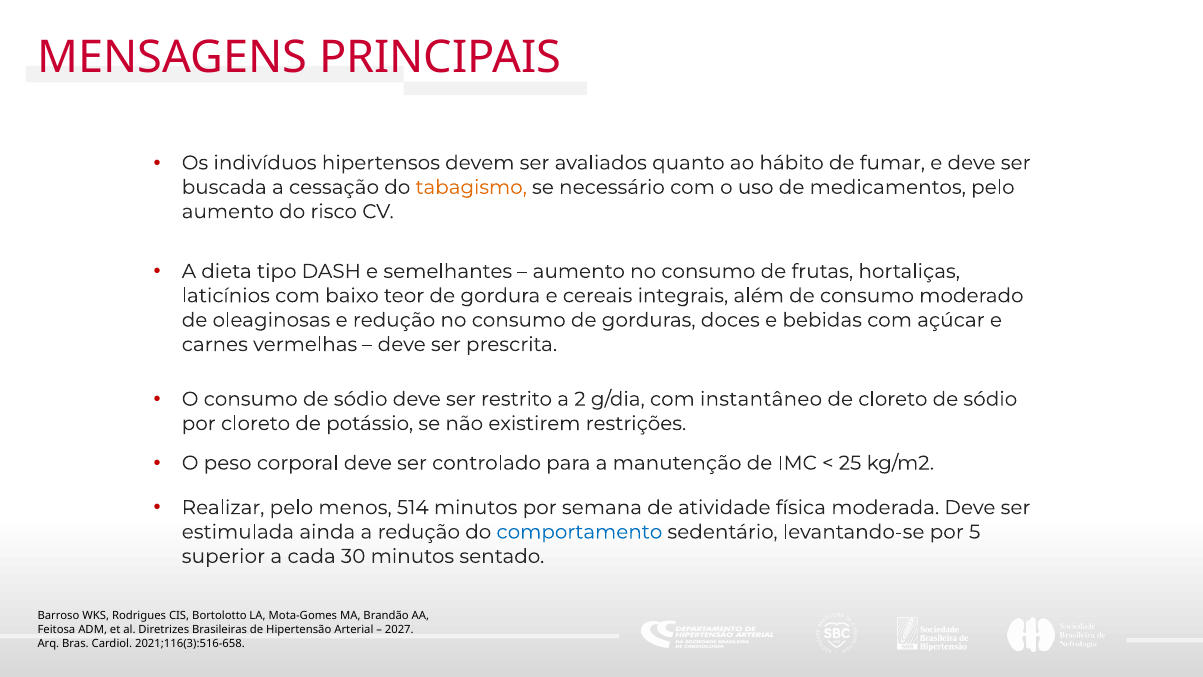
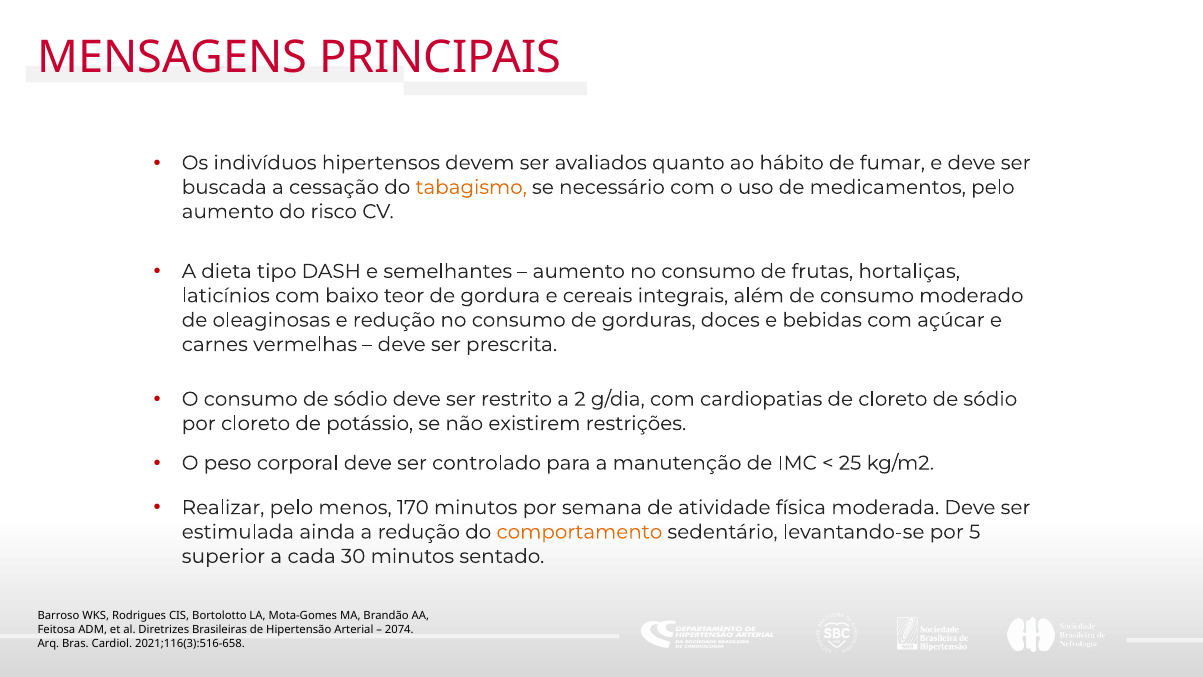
instantâneo: instantâneo -> cardiopatias (761, 399)
514: 514 -> 170 (413, 507)
comportamento colour: blue -> orange (579, 532)
2027: 2027 -> 2074 (399, 630)
